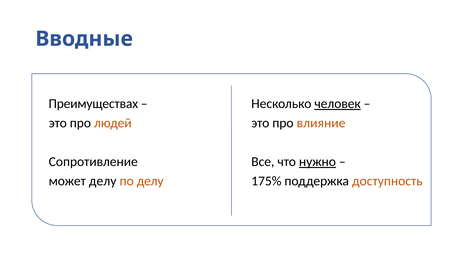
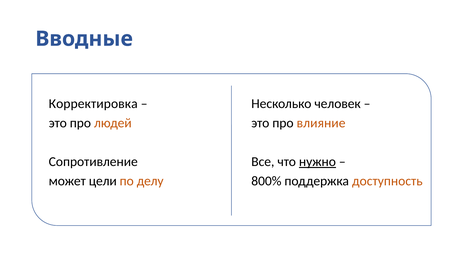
Преимуществах: Преимуществах -> Корректировка (93, 104)
человек underline: present -> none (338, 104)
может делу: делу -> цели (103, 181)
175%: 175% -> 800% (266, 181)
